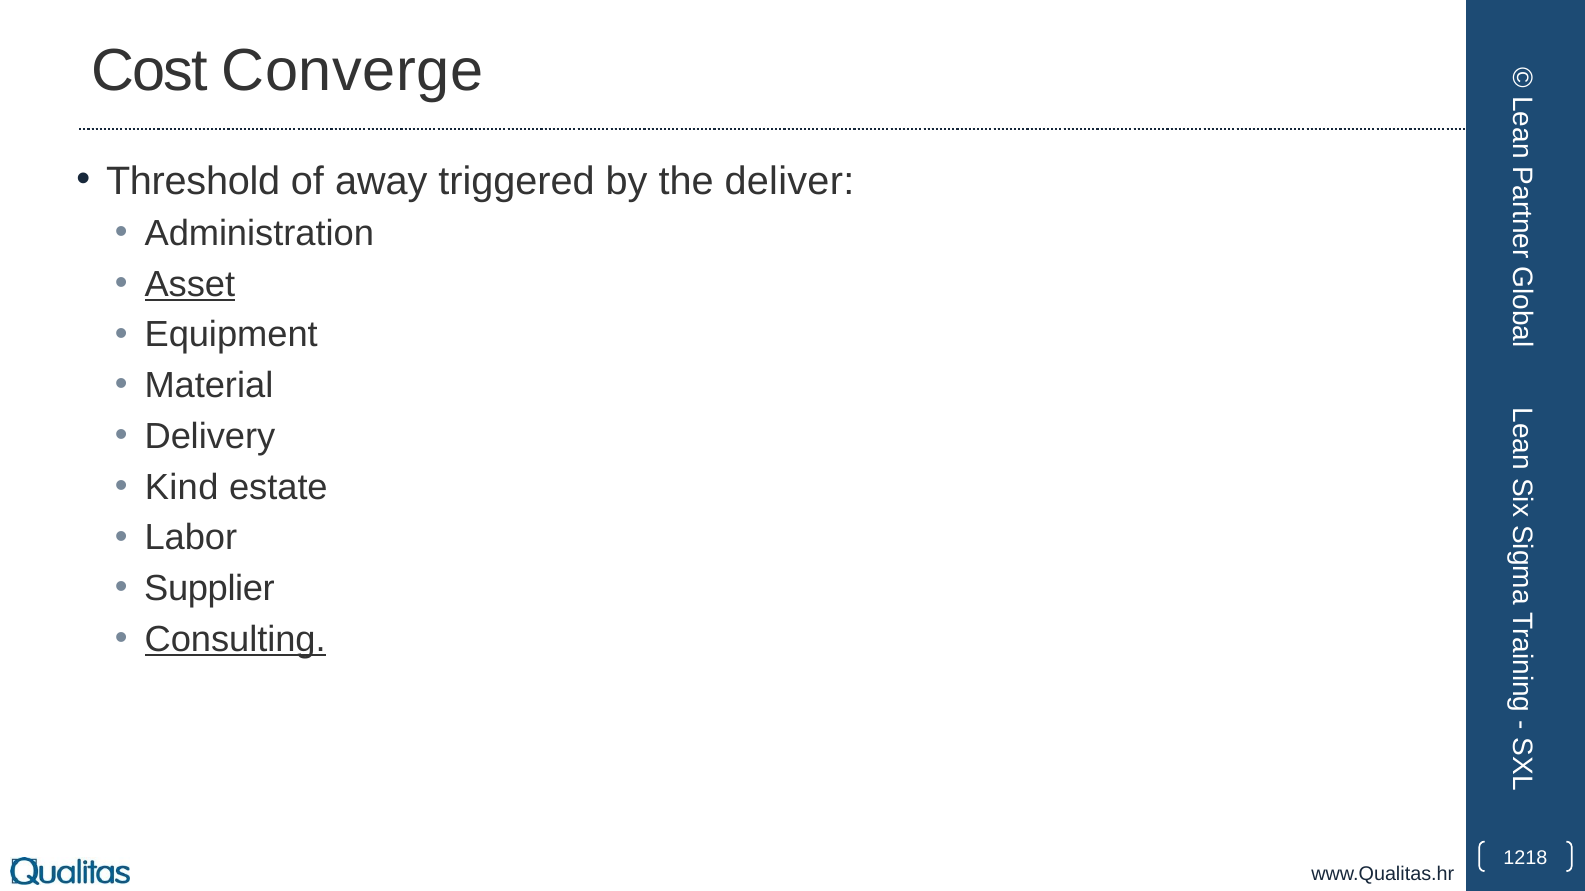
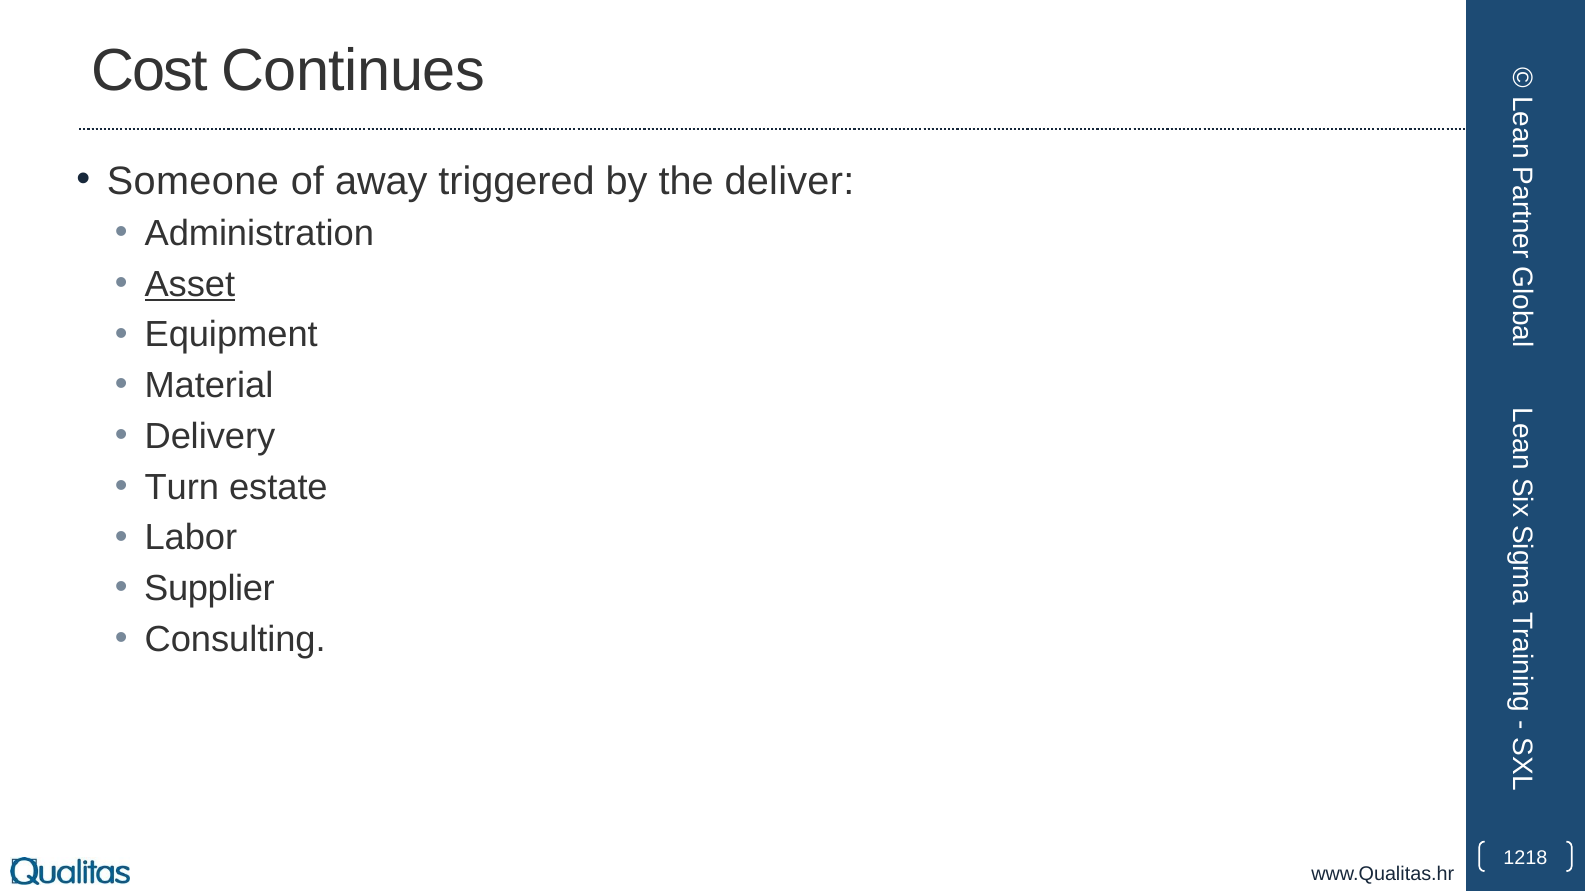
Converge: Converge -> Continues (353, 70)
Threshold: Threshold -> Someone (193, 181)
Kind: Kind -> Turn (182, 488)
Consulting underline: present -> none (235, 640)
